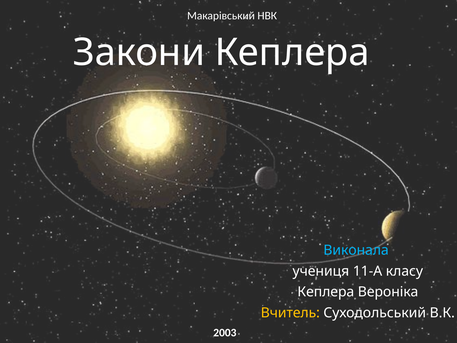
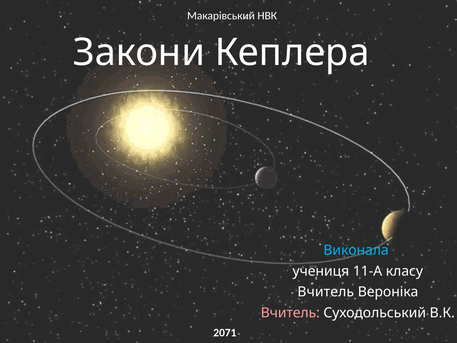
Кеплера: Кеплера -> Вчитель (326, 292)
Вчитель colour: yellow -> pink (290, 313)
2003: 2003 -> 2071 (225, 332)
